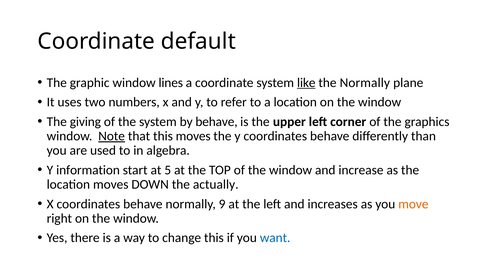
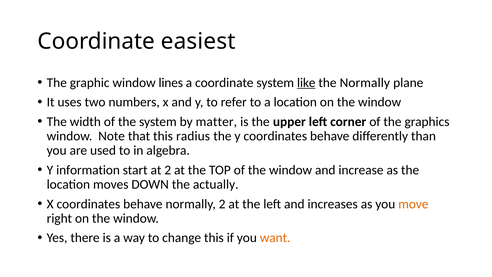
default: default -> easiest (198, 41)
giving: giving -> width (85, 122)
by behave: behave -> matter (216, 122)
Note underline: present -> none (112, 136)
this moves: moves -> radius (193, 136)
at 5: 5 -> 2 (168, 170)
normally 9: 9 -> 2 (222, 204)
want colour: blue -> orange (275, 238)
